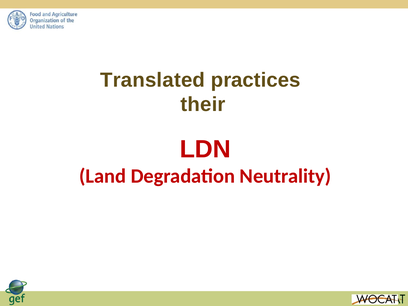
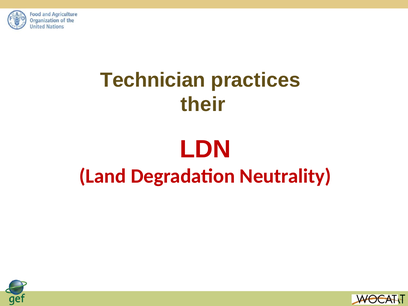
Translated: Translated -> Technician (153, 80)
